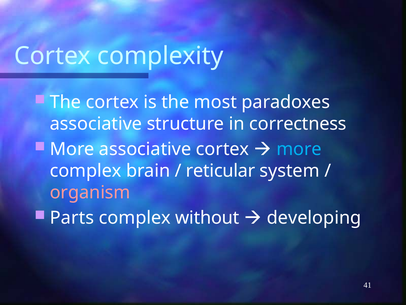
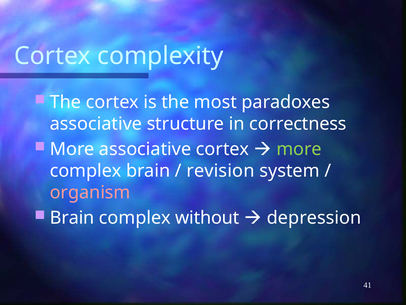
more colour: light blue -> light green (299, 149)
reticular: reticular -> revision (221, 171)
Parts: Parts -> Brain (72, 218)
developing: developing -> depression (314, 218)
